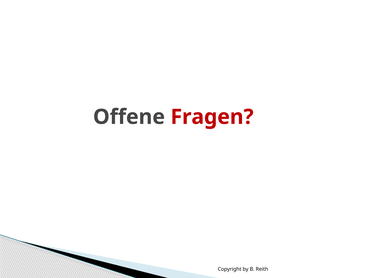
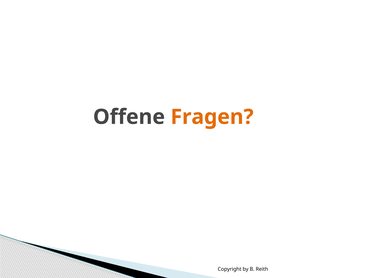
Fragen colour: red -> orange (212, 117)
